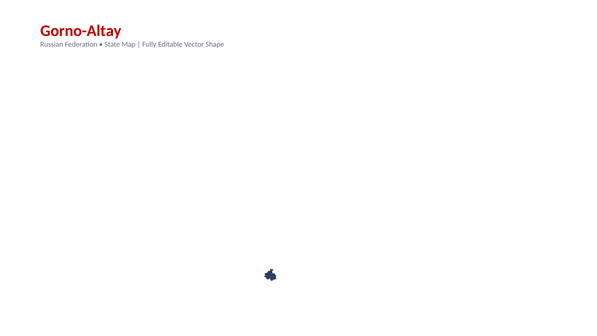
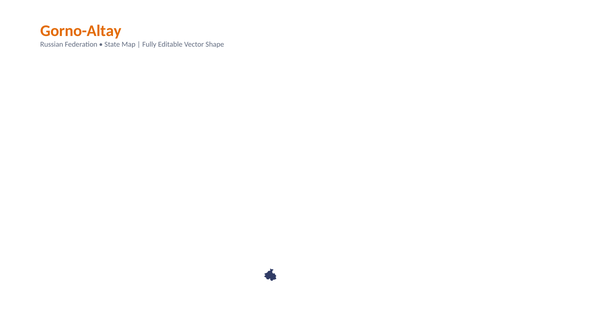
Gorno-Altay colour: red -> orange (81, 31)
